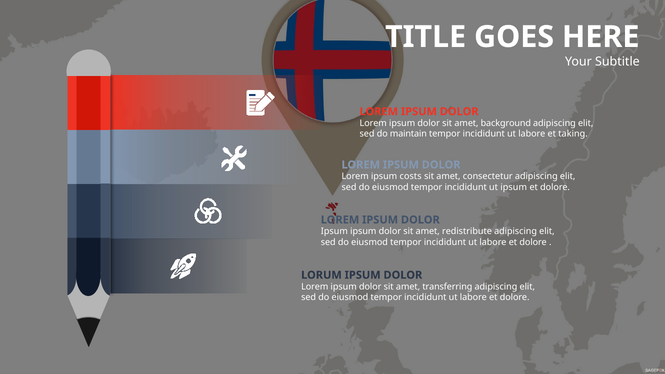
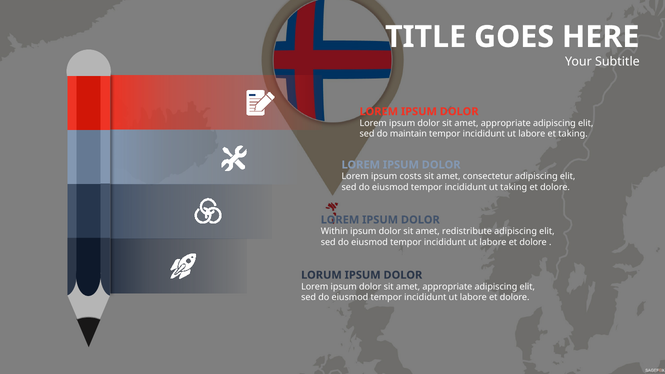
background: background -> appropriate (506, 123)
ut ipsum: ipsum -> taking (514, 187)
Ipsum: Ipsum -> Within (334, 231)
transferring: transferring -> appropriate (447, 287)
